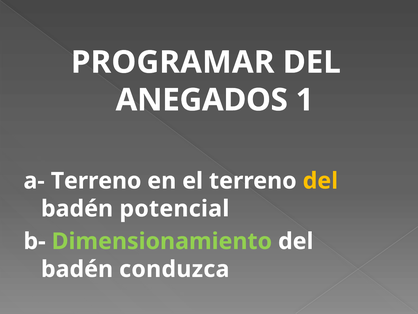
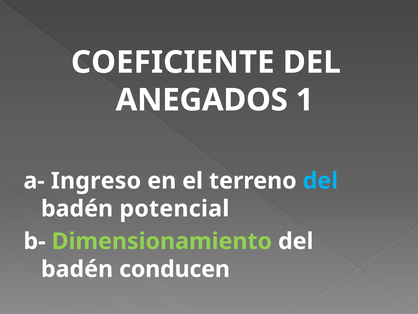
PROGRAMAR: PROGRAMAR -> COEFICIENTE (173, 62)
a- Terreno: Terreno -> Ingreso (96, 181)
del colour: yellow -> light blue (320, 181)
conduzca: conduzca -> conducen (175, 269)
